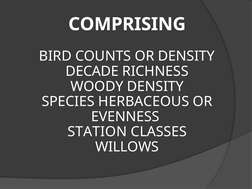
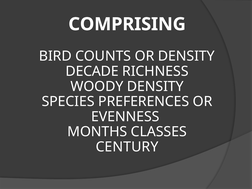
HERBACEOUS: HERBACEOUS -> PREFERENCES (144, 102)
STATION: STATION -> MONTHS (97, 132)
WILLOWS: WILLOWS -> CENTURY (127, 147)
